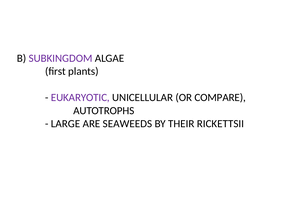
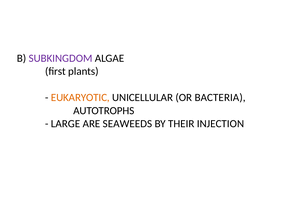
EUKARYOTIC colour: purple -> orange (80, 98)
COMPARE: COMPARE -> BACTERIA (220, 98)
RICKETTSII: RICKETTSII -> INJECTION (220, 124)
